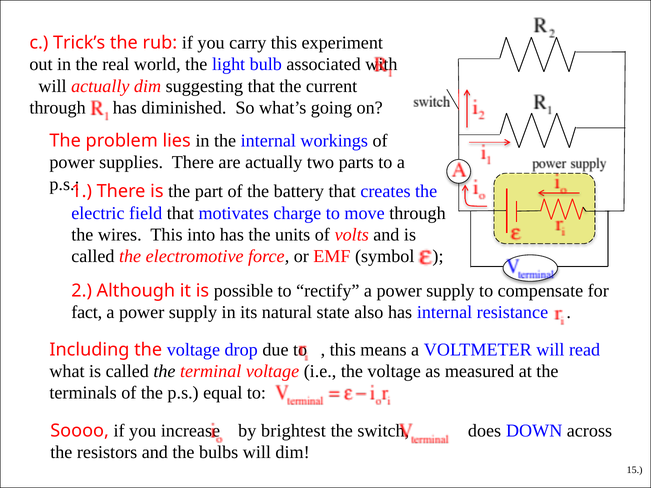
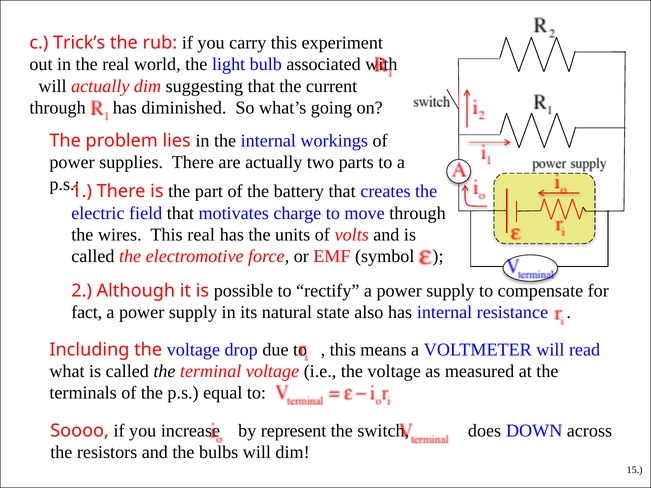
This into: into -> real (201, 235)
brightest: brightest -> represent (294, 431)
